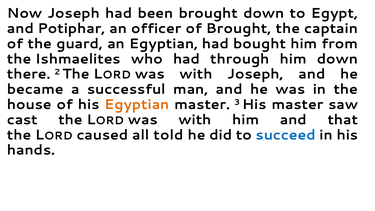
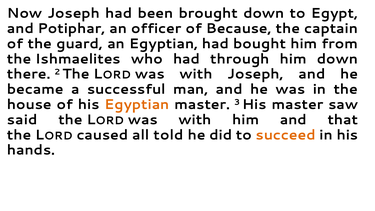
of Brought: Brought -> Because (239, 28)
cast: cast -> said (22, 120)
succeed colour: blue -> orange (286, 135)
